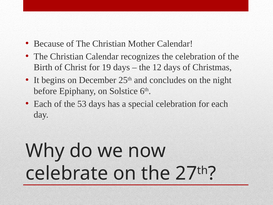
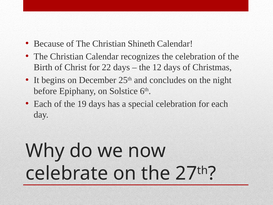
Mother: Mother -> Shineth (141, 44)
19: 19 -> 22 (106, 67)
53: 53 -> 19 (82, 104)
